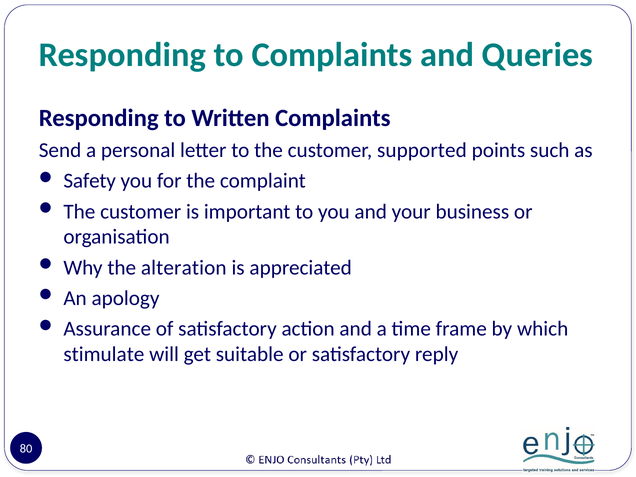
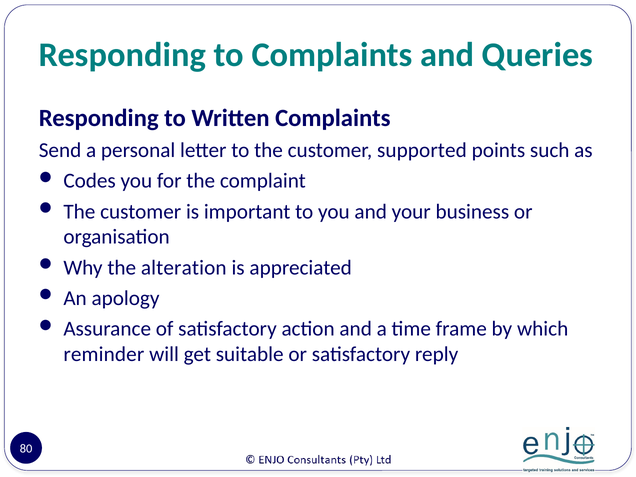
Safety: Safety -> Codes (90, 181)
stimulate: stimulate -> reminder (104, 354)
